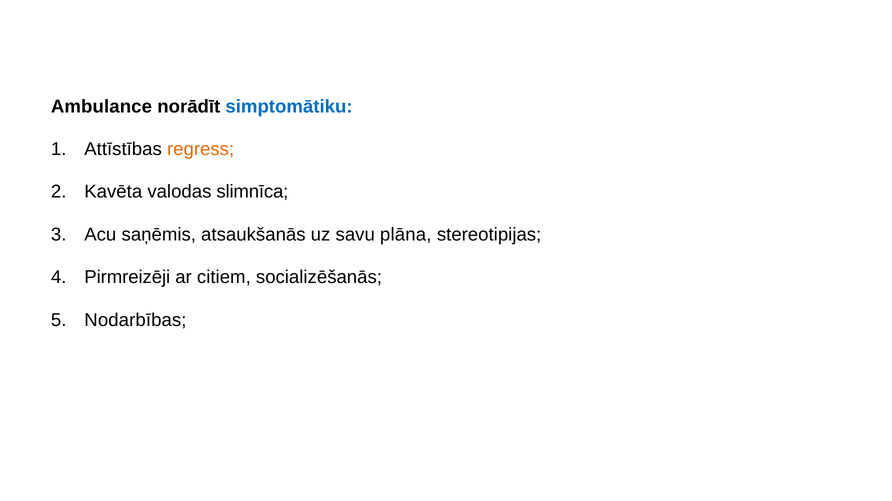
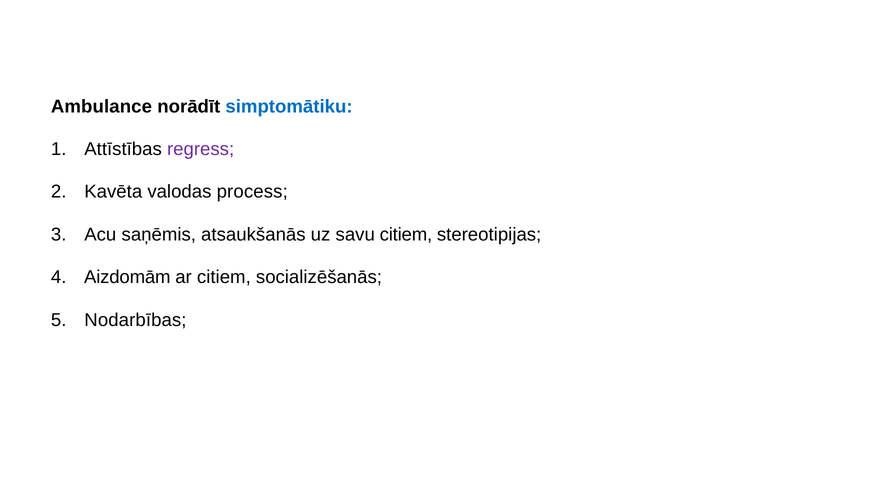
regress colour: orange -> purple (201, 149)
slimnīca: slimnīca -> process (252, 192)
savu plāna: plāna -> citiem (406, 235)
Pirmreizēji: Pirmreizēji -> Aizdomām (127, 278)
